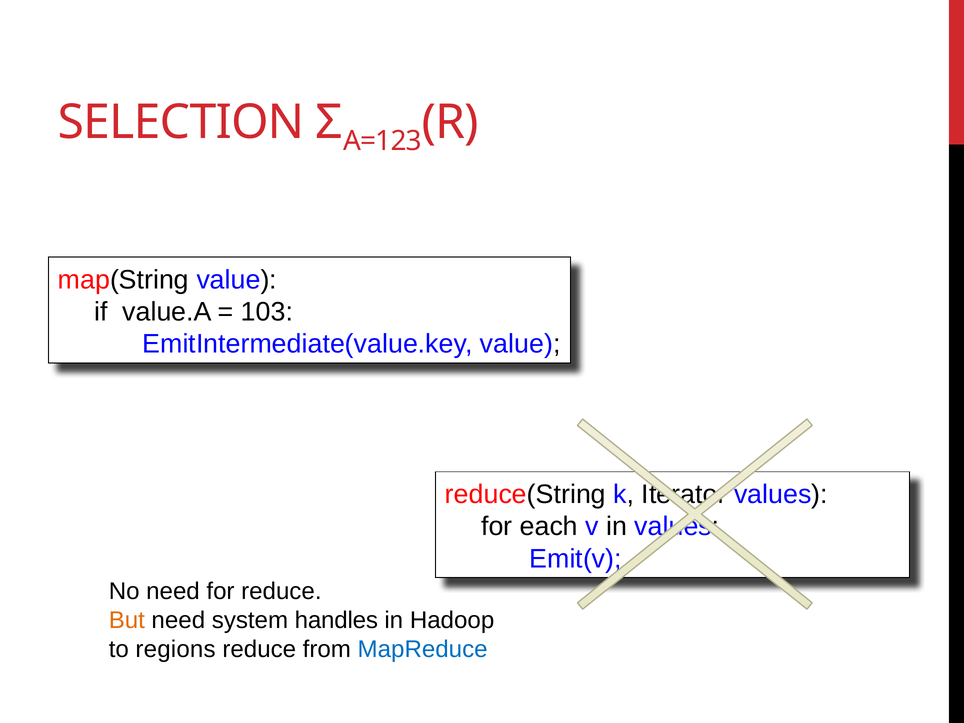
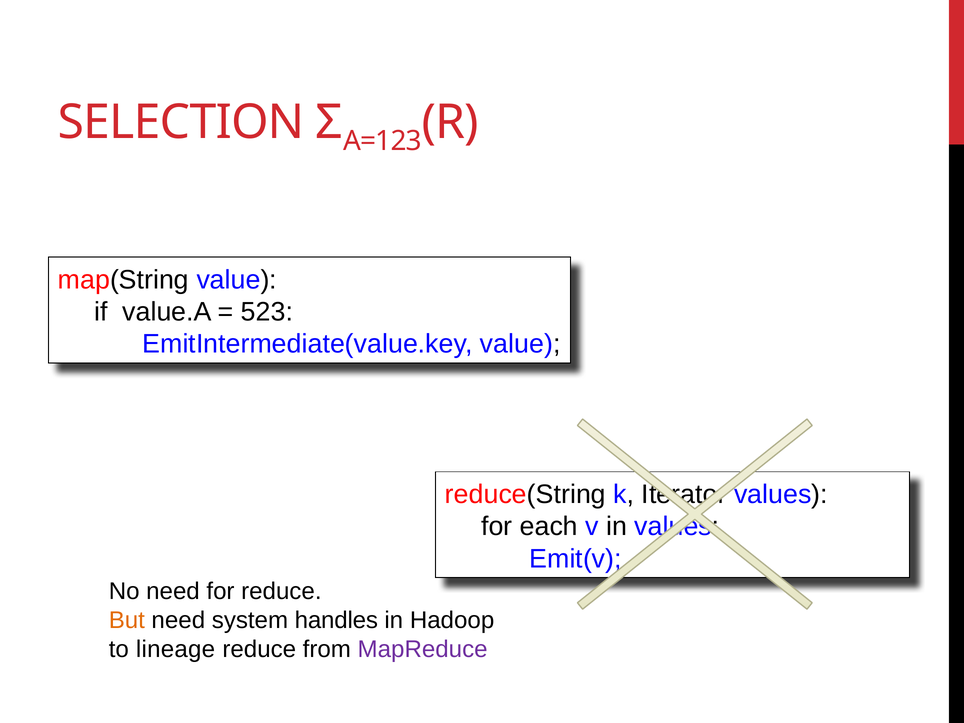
103: 103 -> 523 (267, 312)
regions: regions -> lineage (176, 649)
MapReduce colour: blue -> purple (423, 649)
